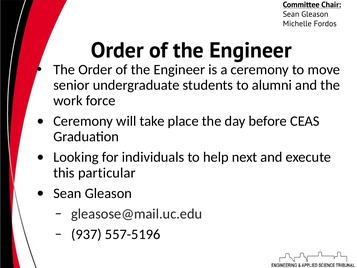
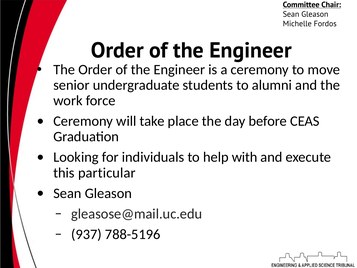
next: next -> with (245, 157)
557-5196: 557-5196 -> 788-5196 (133, 234)
